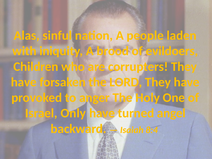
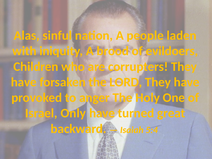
angel: angel -> great (171, 113)
8:4: 8:4 -> 5:4 (152, 130)
